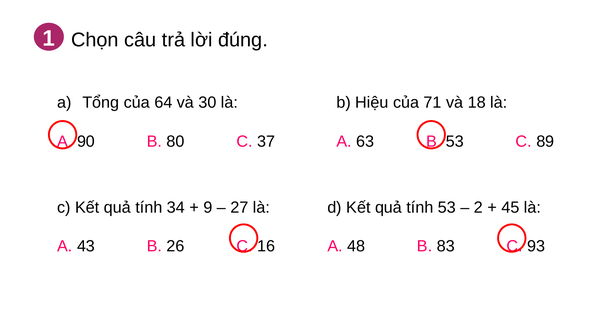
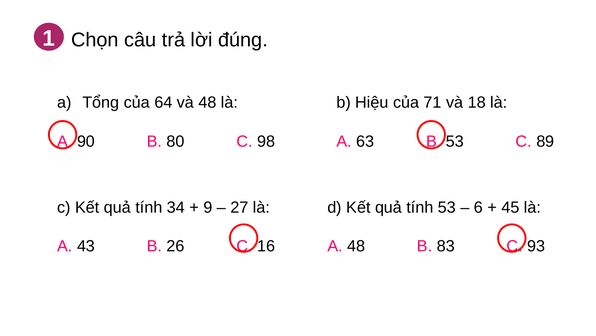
và 30: 30 -> 48 (207, 103)
37: 37 -> 98 (266, 141)
2: 2 -> 6 (478, 207)
